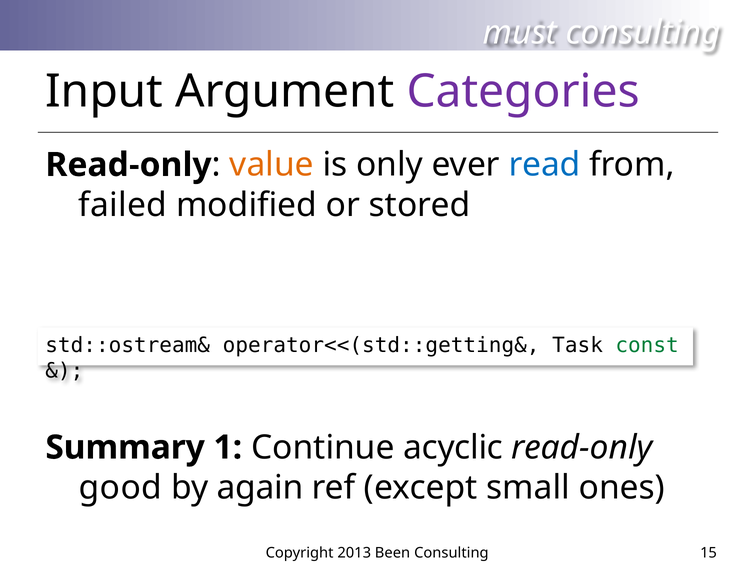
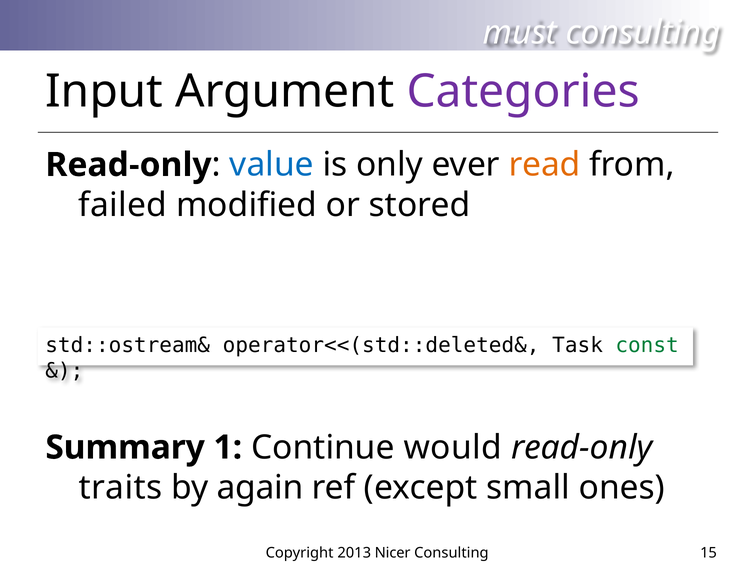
value colour: orange -> blue (272, 165)
read colour: blue -> orange (545, 165)
operator<<(std::getting&: operator<<(std::getting& -> operator<<(std::deleted& (381, 345)
acyclic: acyclic -> would (453, 448)
good: good -> traits (120, 488)
Been: Been -> Nicer (393, 553)
